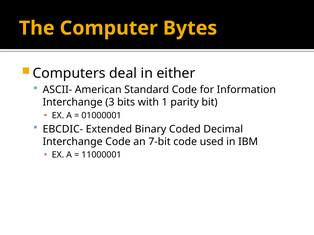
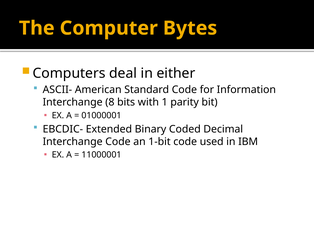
3: 3 -> 8 (110, 103)
7-bit: 7-bit -> 1-bit (159, 142)
